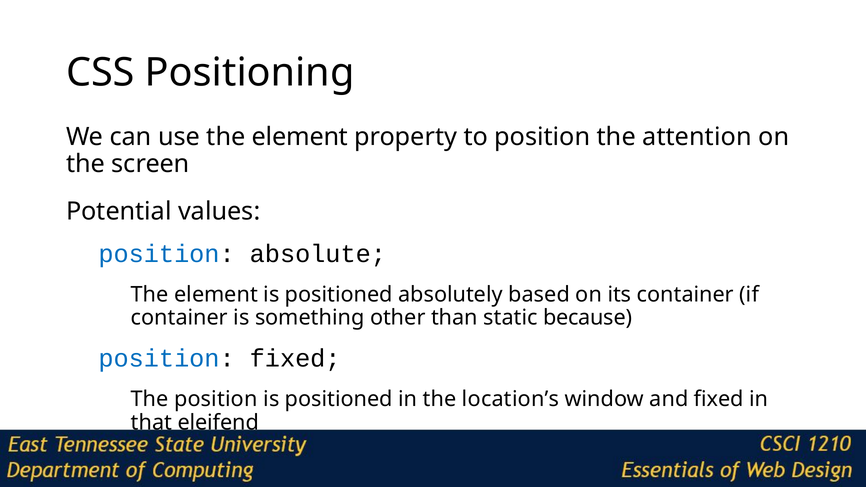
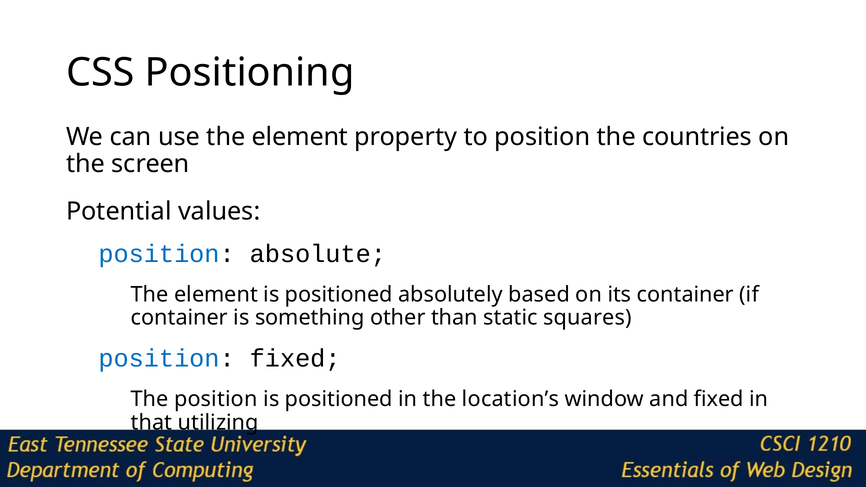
attention: attention -> countries (697, 137)
because: because -> squares (587, 318)
eleifend: eleifend -> utilizing (218, 423)
